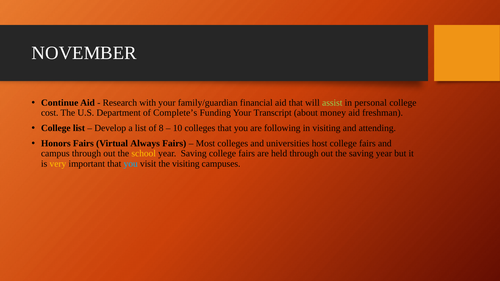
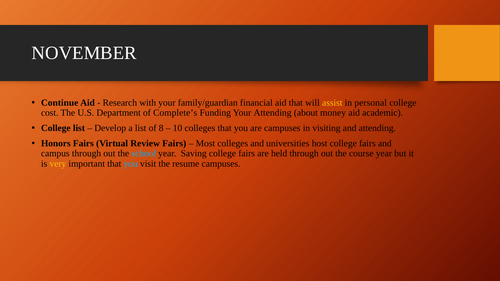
assist colour: light green -> yellow (332, 103)
Your Transcript: Transcript -> Attending (273, 113)
freshman: freshman -> academic (383, 113)
are following: following -> campuses (282, 128)
Always: Always -> Review (145, 144)
school colour: yellow -> light blue (144, 154)
the saving: saving -> course (361, 154)
the visiting: visiting -> resume (186, 164)
